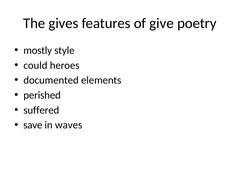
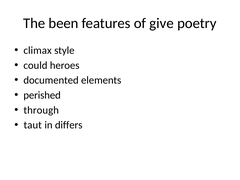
gives: gives -> been (63, 23)
mostly: mostly -> climax (38, 50)
suffered: suffered -> through (41, 110)
save: save -> taut (33, 125)
waves: waves -> differs (69, 125)
